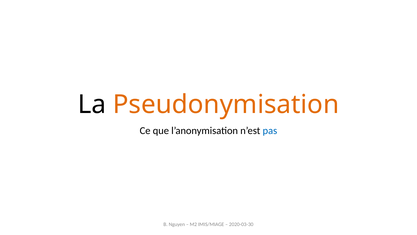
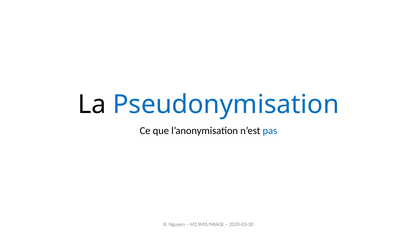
Pseudonymisation colour: orange -> blue (226, 104)
